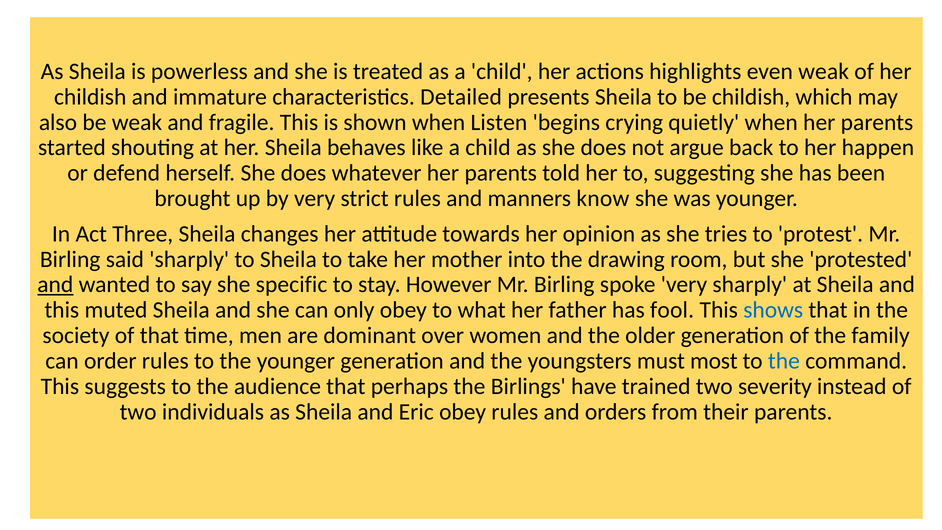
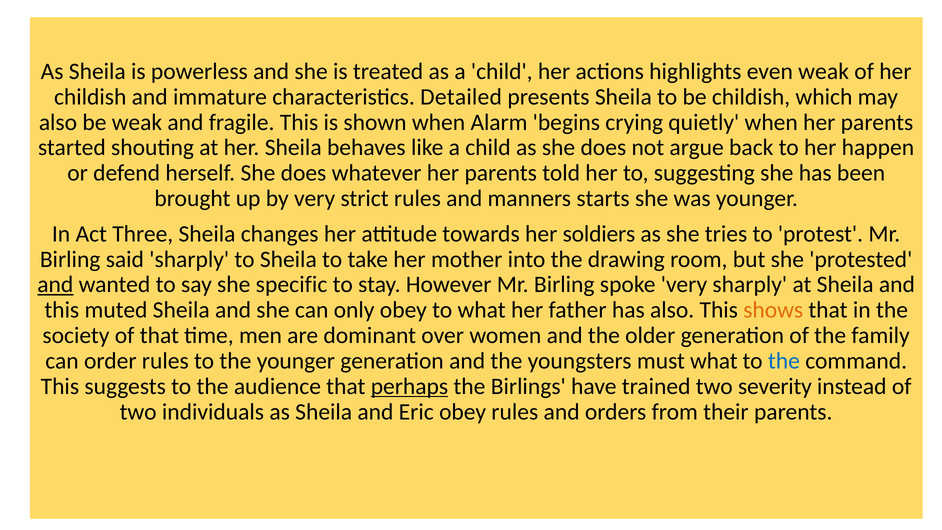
Listen: Listen -> Alarm (499, 122)
know: know -> starts (603, 198)
opinion: opinion -> soldiers (599, 234)
has fool: fool -> also (672, 310)
shows colour: blue -> orange (773, 310)
must most: most -> what (714, 361)
perhaps underline: none -> present (409, 386)
